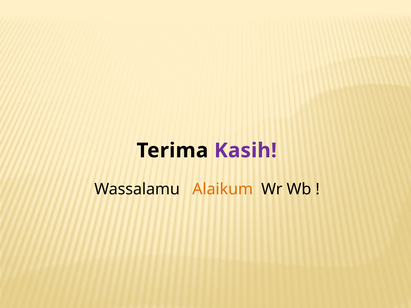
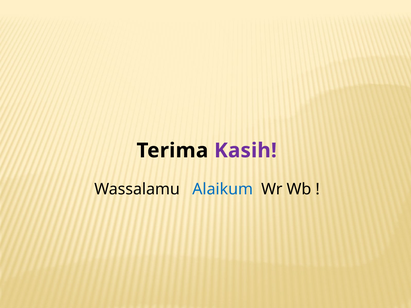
Alaikum colour: orange -> blue (223, 189)
